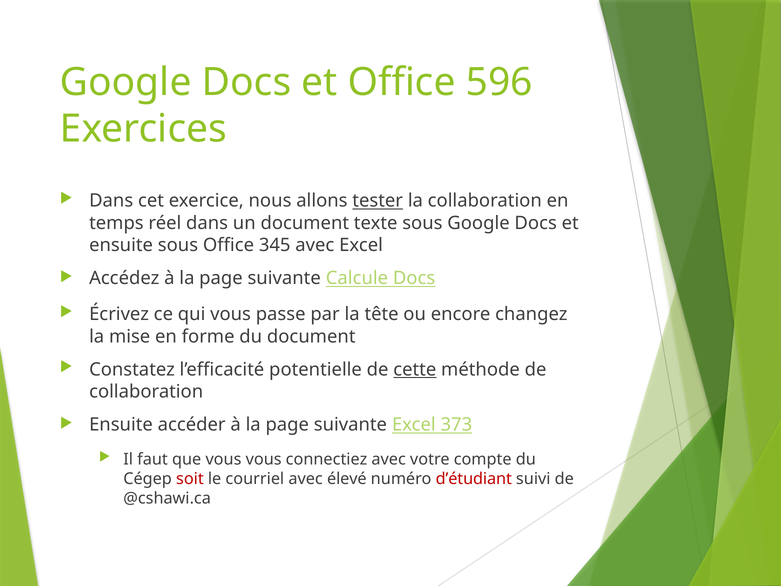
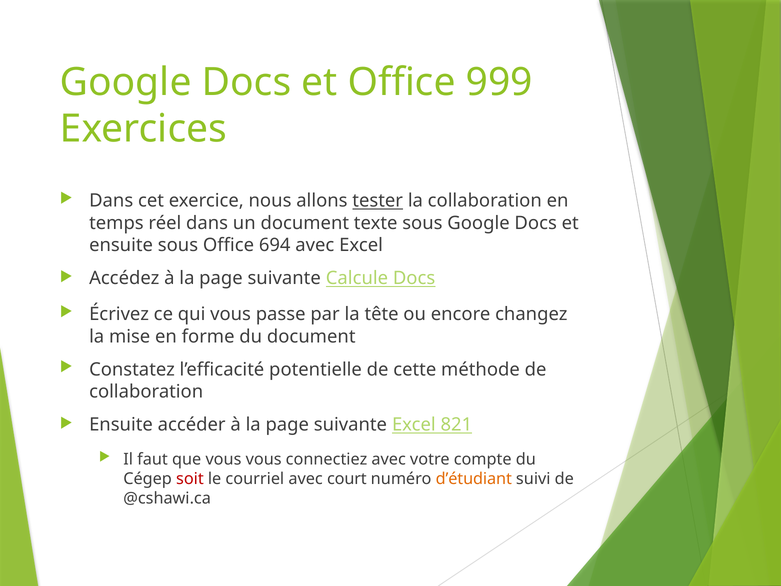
596: 596 -> 999 (499, 82)
345: 345 -> 694 (275, 245)
cette underline: present -> none (415, 369)
373: 373 -> 821 (456, 424)
élevé: élevé -> court (347, 479)
d’étudiant colour: red -> orange (474, 479)
